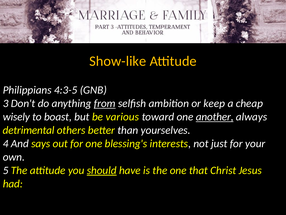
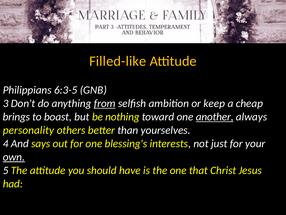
Show-like: Show-like -> Filled-like (118, 61)
4:3-5: 4:3-5 -> 6:3-5 (66, 90)
wisely: wisely -> brings (16, 117)
various: various -> nothing (122, 117)
detrimental: detrimental -> personality (29, 130)
own underline: none -> present (14, 157)
should underline: present -> none (102, 170)
